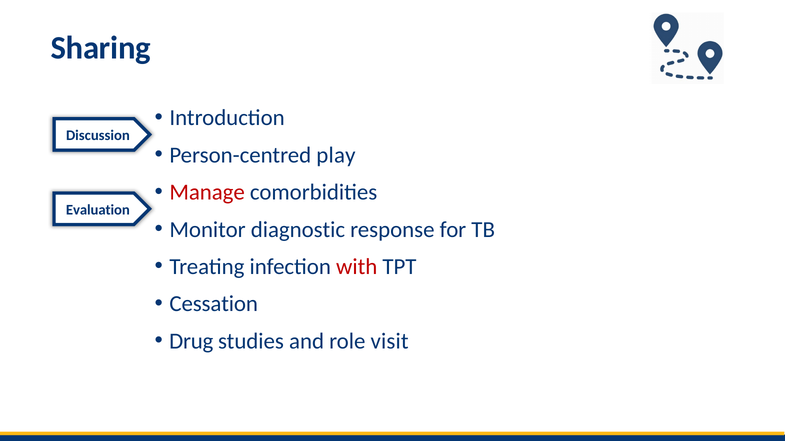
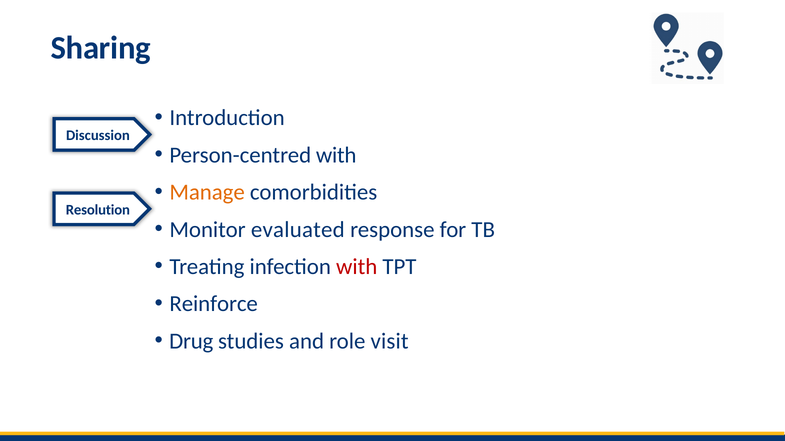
Person-centred play: play -> with (336, 155)
Manage colour: red -> orange (207, 193)
Evaluation: Evaluation -> Resolution (98, 210)
diagnostic: diagnostic -> evaluated (298, 230)
Cessation: Cessation -> Reinforce (214, 304)
